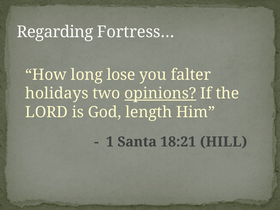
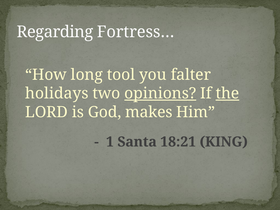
lose: lose -> tool (121, 75)
the underline: none -> present (227, 93)
length: length -> makes (149, 112)
HILL: HILL -> KING (224, 142)
